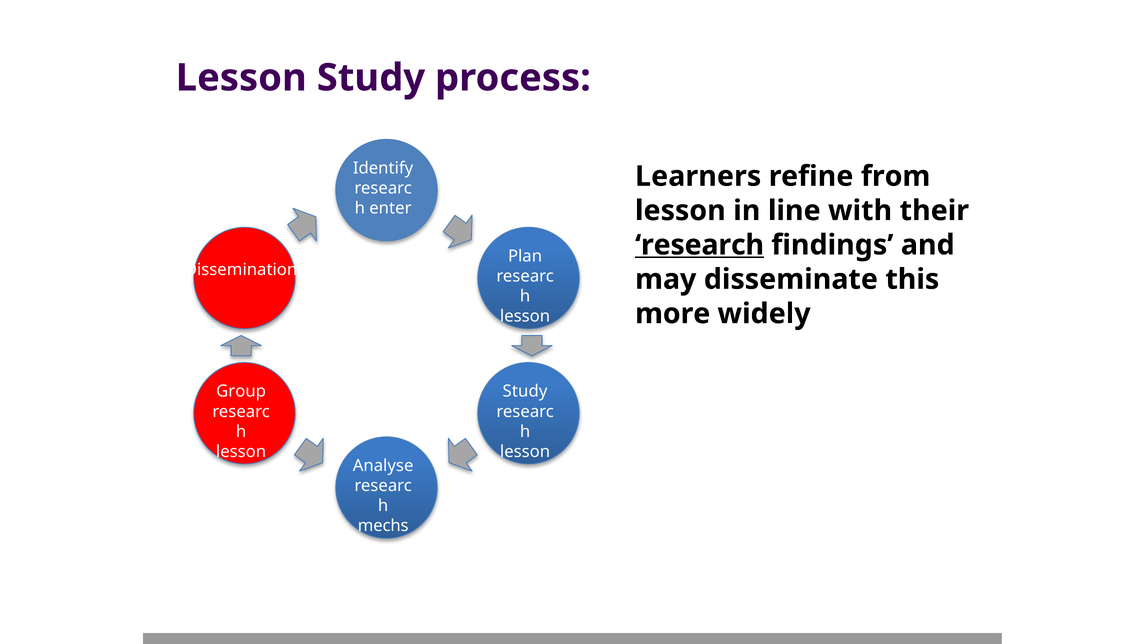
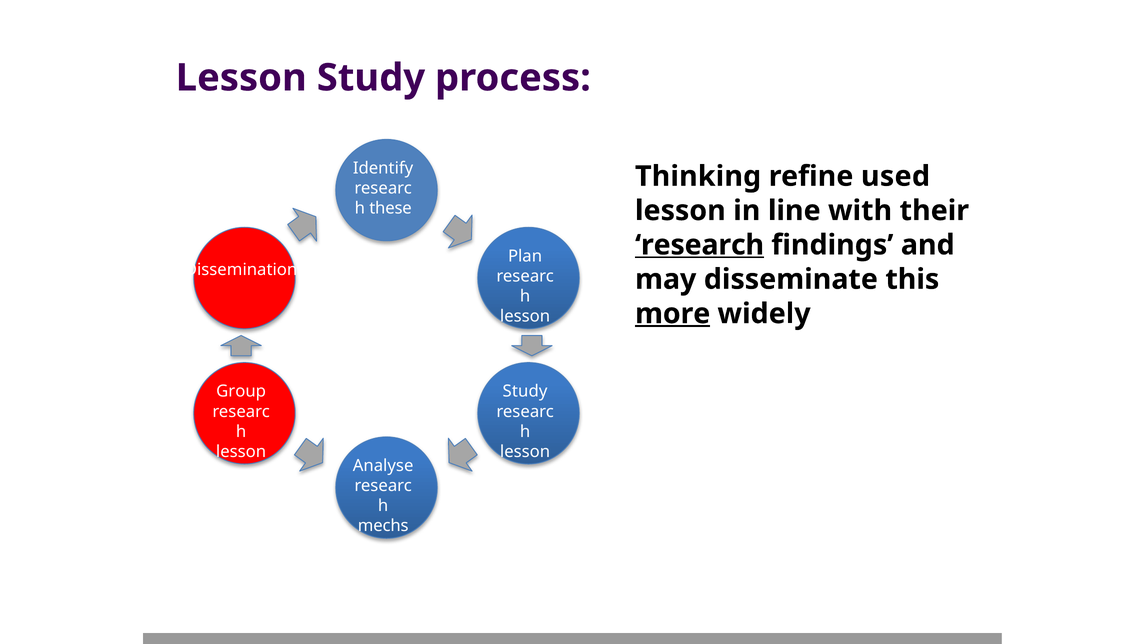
Learners: Learners -> Thinking (698, 176)
from: from -> used (895, 176)
enter: enter -> these (391, 208)
more underline: none -> present (673, 314)
